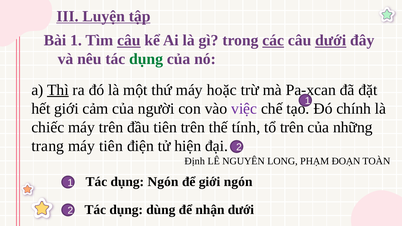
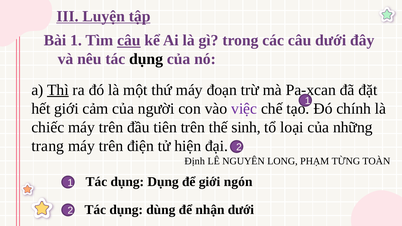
các underline: present -> none (273, 40)
dưới underline: present -> none (331, 40)
dụng colour: green -> black (146, 59)
hoặc: hoặc -> đoạn (222, 90)
tính: tính -> sinh (246, 127)
tổ trên: trên -> loại (292, 127)
tiên: tiên -> trên (111, 146)
ĐOẠN: ĐOẠN -> TỪNG (346, 161)
dụng Ngón: Ngón -> Dụng (163, 182)
